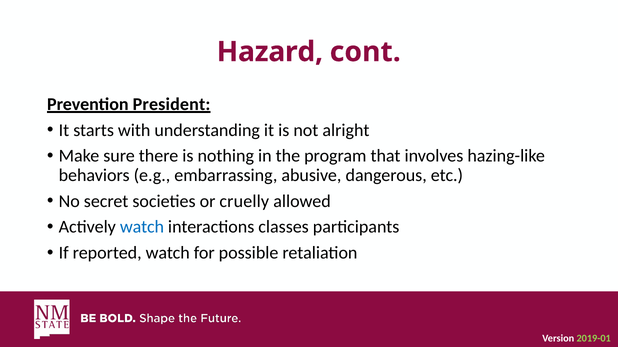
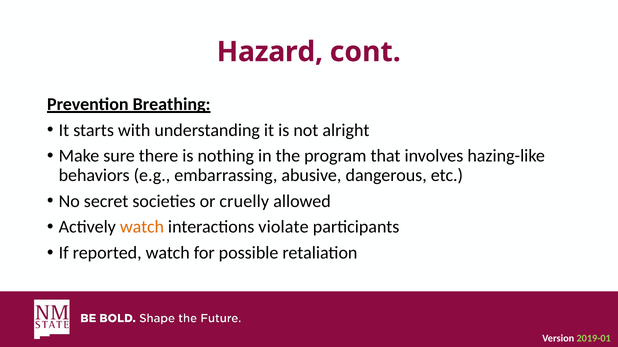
President: President -> Breathing (172, 104)
watch colour: blue -> orange (142, 227)
classes: classes -> violate (284, 227)
